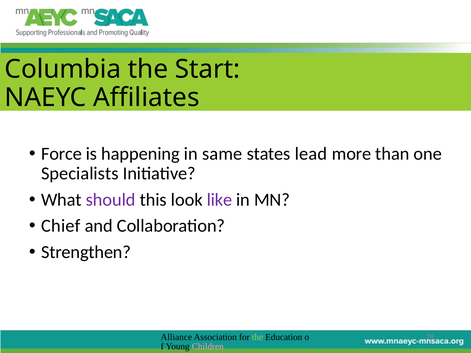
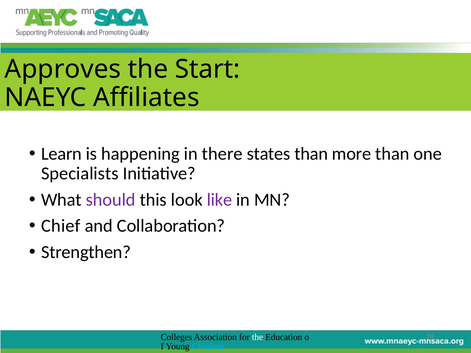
Columbia: Columbia -> Approves (63, 69)
Force: Force -> Learn (61, 154)
same: same -> there (222, 154)
states lead: lead -> than (311, 154)
Alliance: Alliance -> Colleges (176, 337)
the colour: light green -> white (258, 337)
Children colour: pink -> light blue (208, 347)
